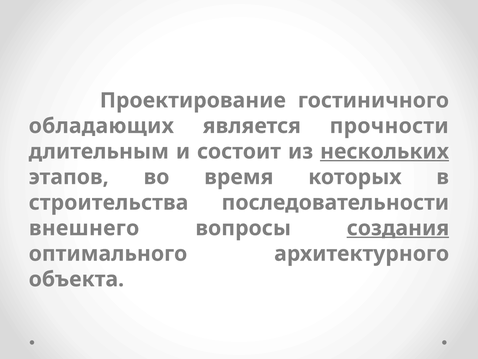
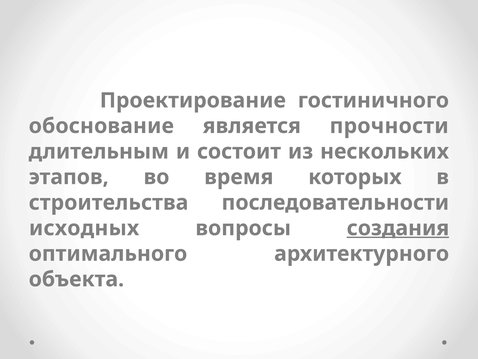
обладающих: обладающих -> обоснование (101, 126)
нескольких underline: present -> none (385, 151)
внешнего: внешнего -> исходных (84, 228)
